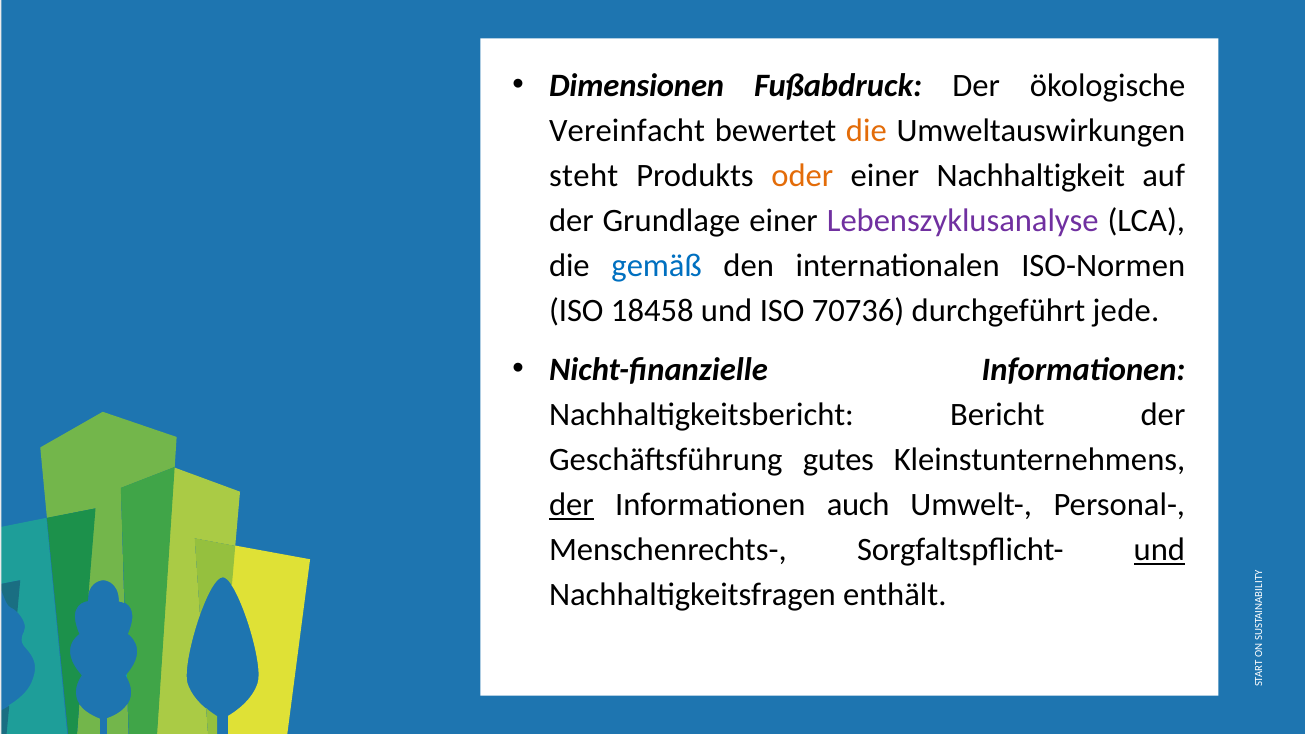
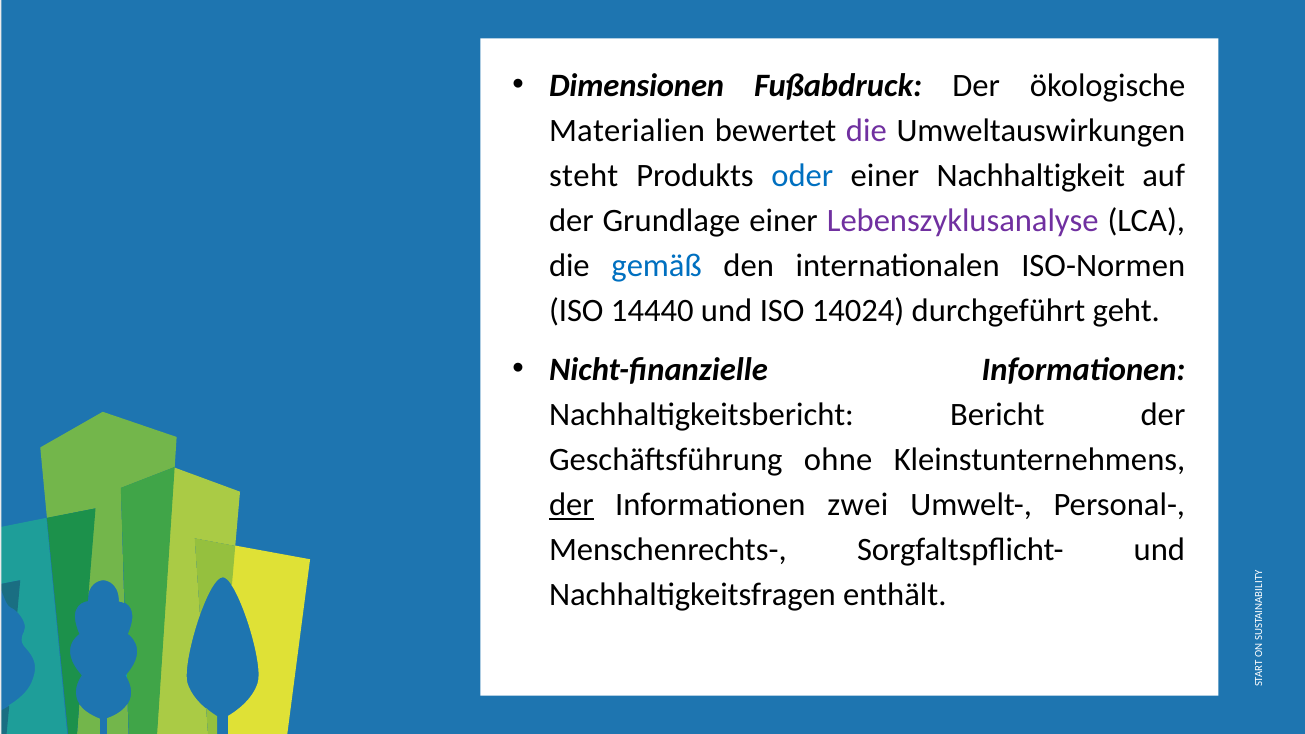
Vereinfacht: Vereinfacht -> Materialien (627, 131)
die colour: orange -> purple (866, 131)
oder colour: orange -> blue (802, 176)
18458: 18458 -> 14440 (652, 311)
70736: 70736 -> 14024 (858, 311)
jede: jede -> geht (1126, 311)
gutes: gutes -> ohne (838, 460)
auch: auch -> zwei (858, 505)
und underline: present -> none (1159, 550)
